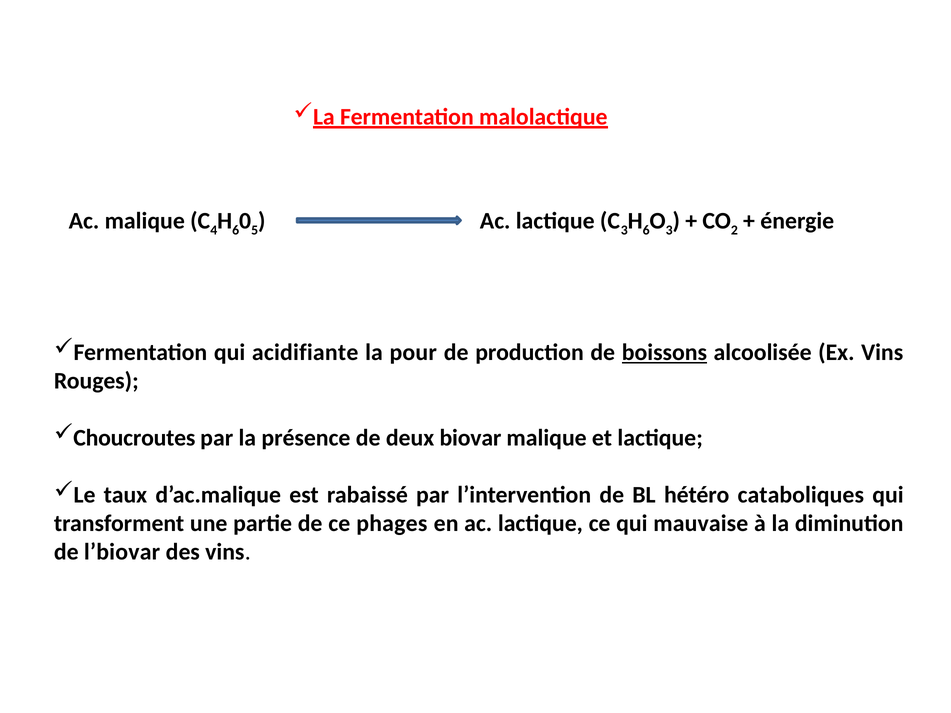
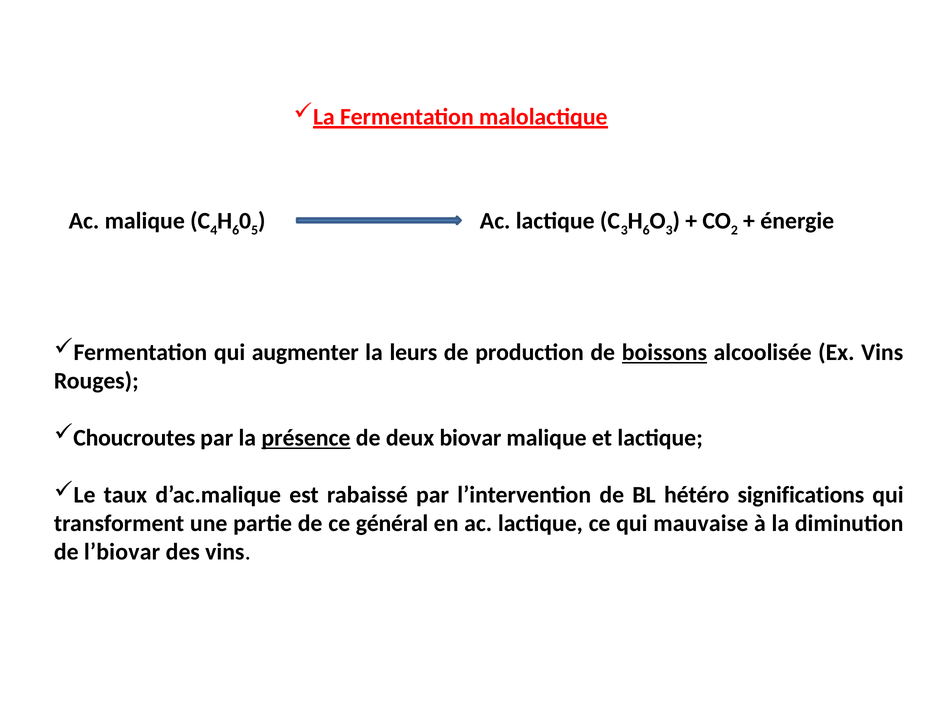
acidifiante: acidifiante -> augmenter (305, 353)
pour: pour -> leurs (413, 353)
présence underline: none -> present (306, 438)
cataboliques: cataboliques -> significations (801, 495)
phages: phages -> général (392, 524)
